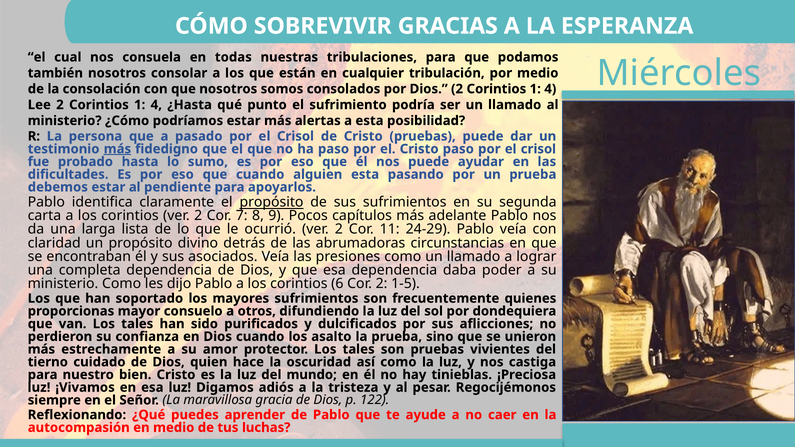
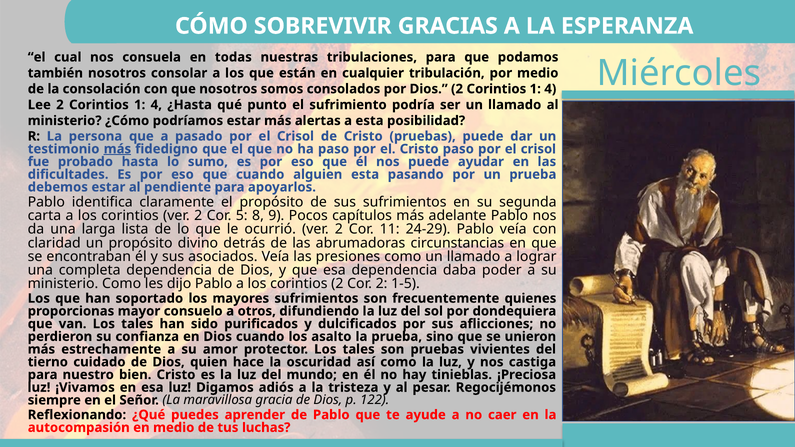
propósito underline: present -> none (271, 202)
7: 7 -> 5 (242, 216)
corintios 6: 6 -> 2 (337, 284)
